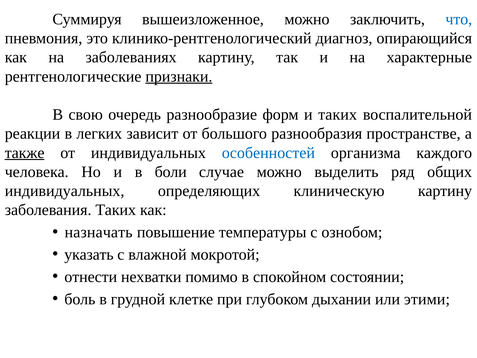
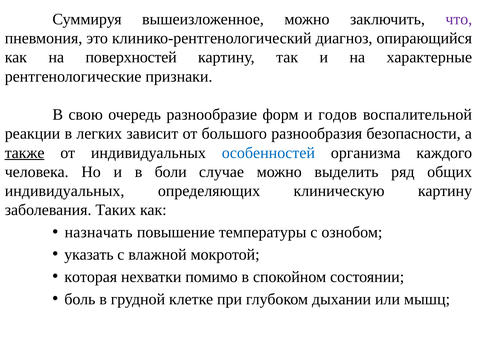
что colour: blue -> purple (459, 19)
заболеваниях: заболеваниях -> поверхностей (131, 57)
признаки underline: present -> none (179, 76)
и таких: таких -> годов (338, 115)
пространстве: пространстве -> безопасности (414, 134)
отнести: отнести -> которая (91, 277)
этими: этими -> мышц (427, 299)
